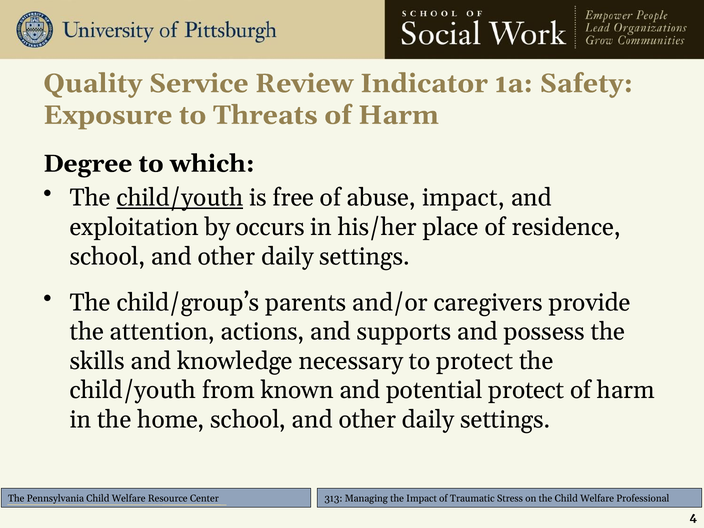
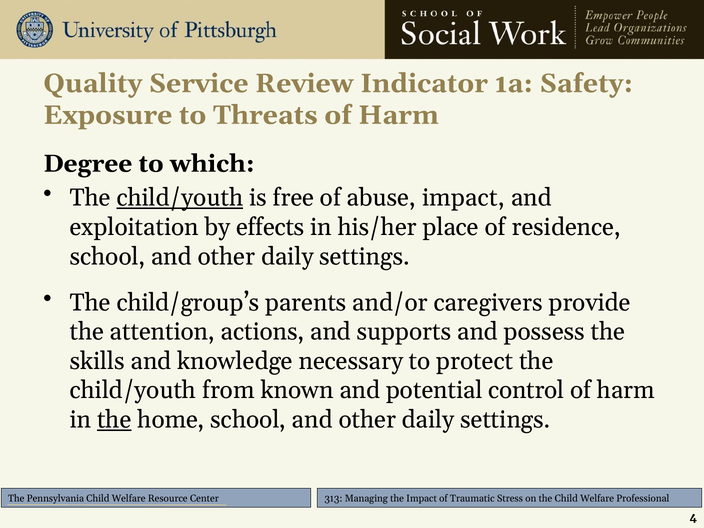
occurs: occurs -> effects (270, 227)
potential protect: protect -> control (526, 390)
the underline: none -> present (114, 420)
